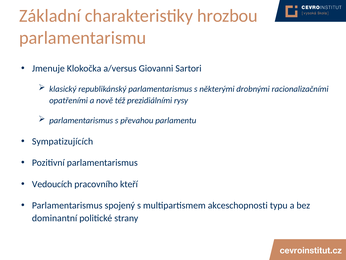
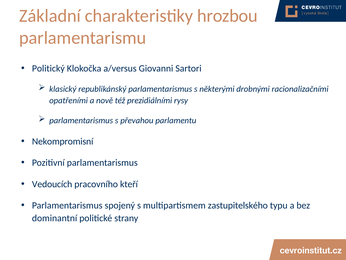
Jmenuje: Jmenuje -> Politický (48, 68)
Sympatizujících: Sympatizujících -> Nekompromisní (63, 141)
akceschopnosti: akceschopnosti -> zastupitelského (238, 205)
